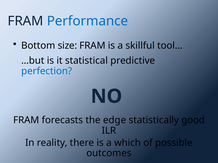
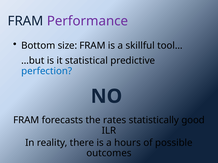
Performance colour: blue -> purple (87, 21)
edge: edge -> rates (115, 120)
which: which -> hours (128, 143)
